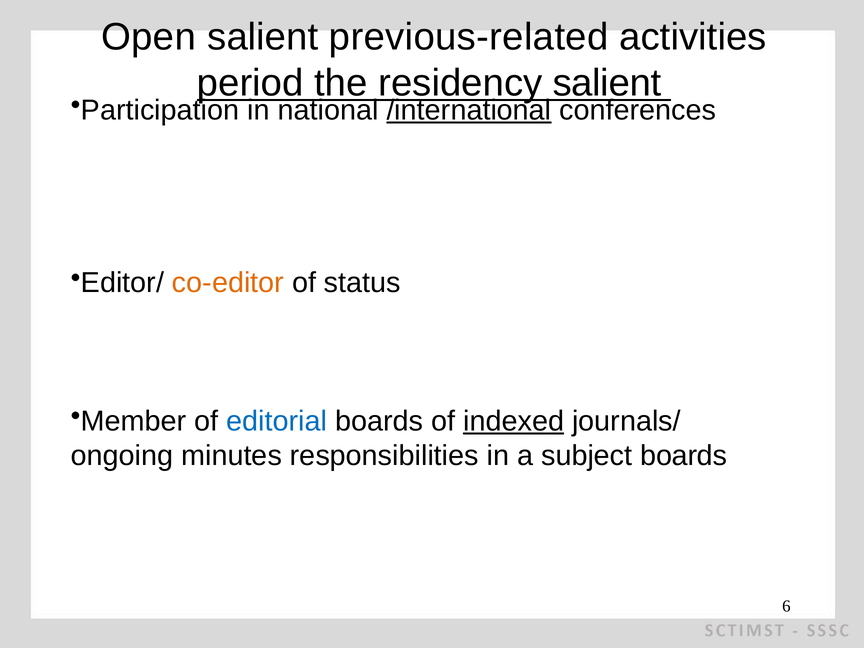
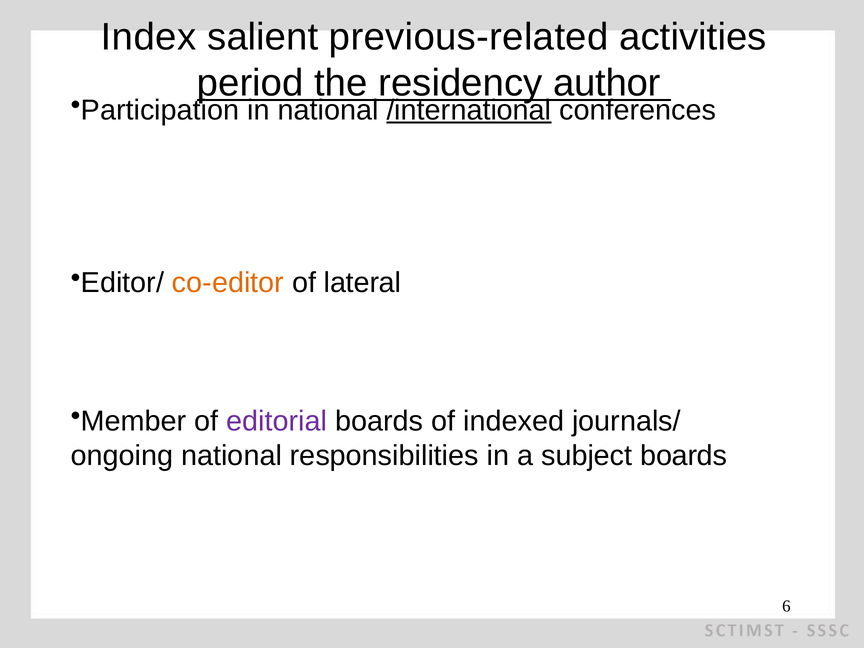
Open: Open -> Index (149, 37)
residency salient: salient -> author (607, 83)
status: status -> lateral (363, 283)
editorial colour: blue -> purple (277, 421)
indexed underline: present -> none (514, 421)
ongoing minutes: minutes -> national (232, 456)
